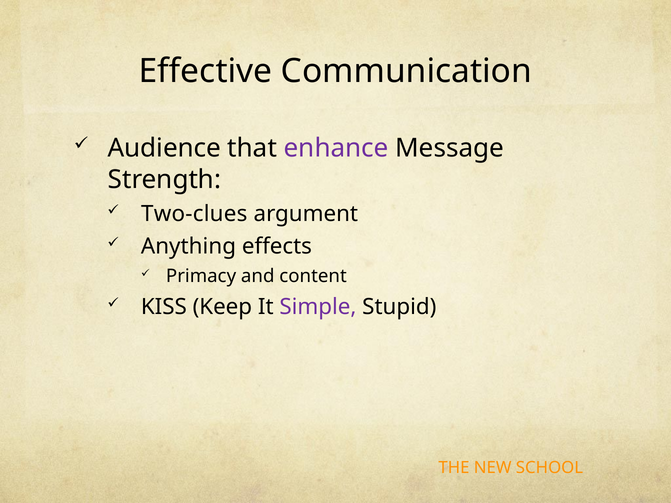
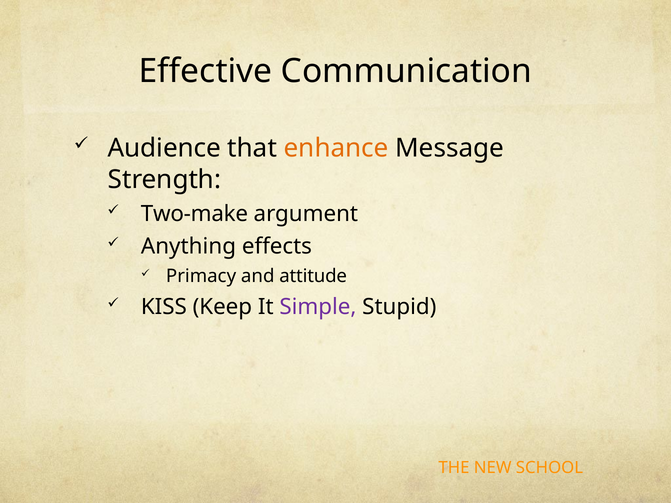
enhance colour: purple -> orange (336, 148)
Two-clues: Two-clues -> Two-make (194, 214)
content: content -> attitude (313, 276)
